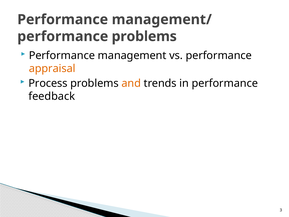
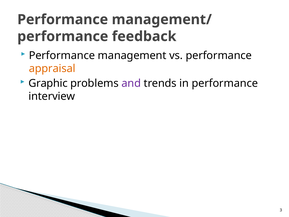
performance problems: problems -> feedback (144, 36)
Process: Process -> Graphic (48, 83)
and colour: orange -> purple (131, 83)
feedback: feedback -> interview (52, 96)
